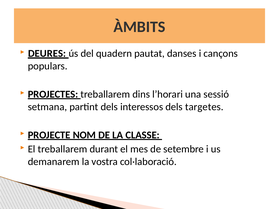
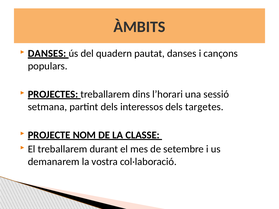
DEURES: DEURES -> DANSES (47, 54)
